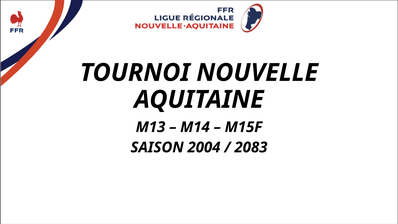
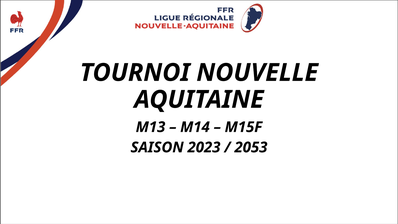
2004: 2004 -> 2023 (204, 147)
2083: 2083 -> 2053 (251, 147)
